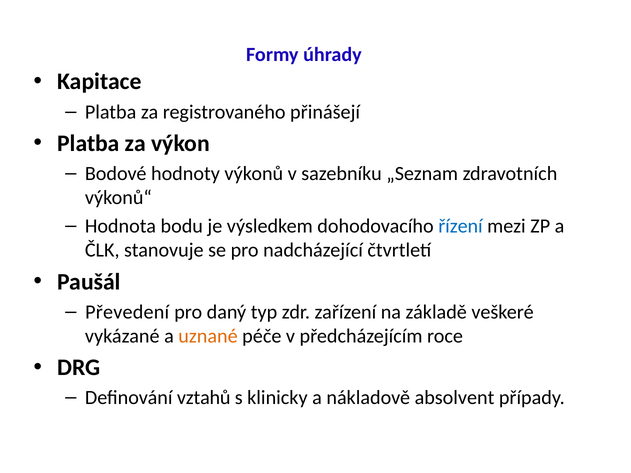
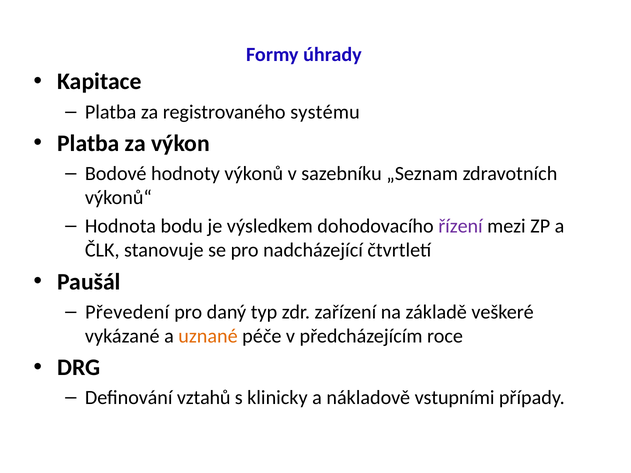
přinášejí: přinášejí -> systému (325, 112)
řízení colour: blue -> purple (460, 226)
absolvent: absolvent -> vstupními (455, 398)
